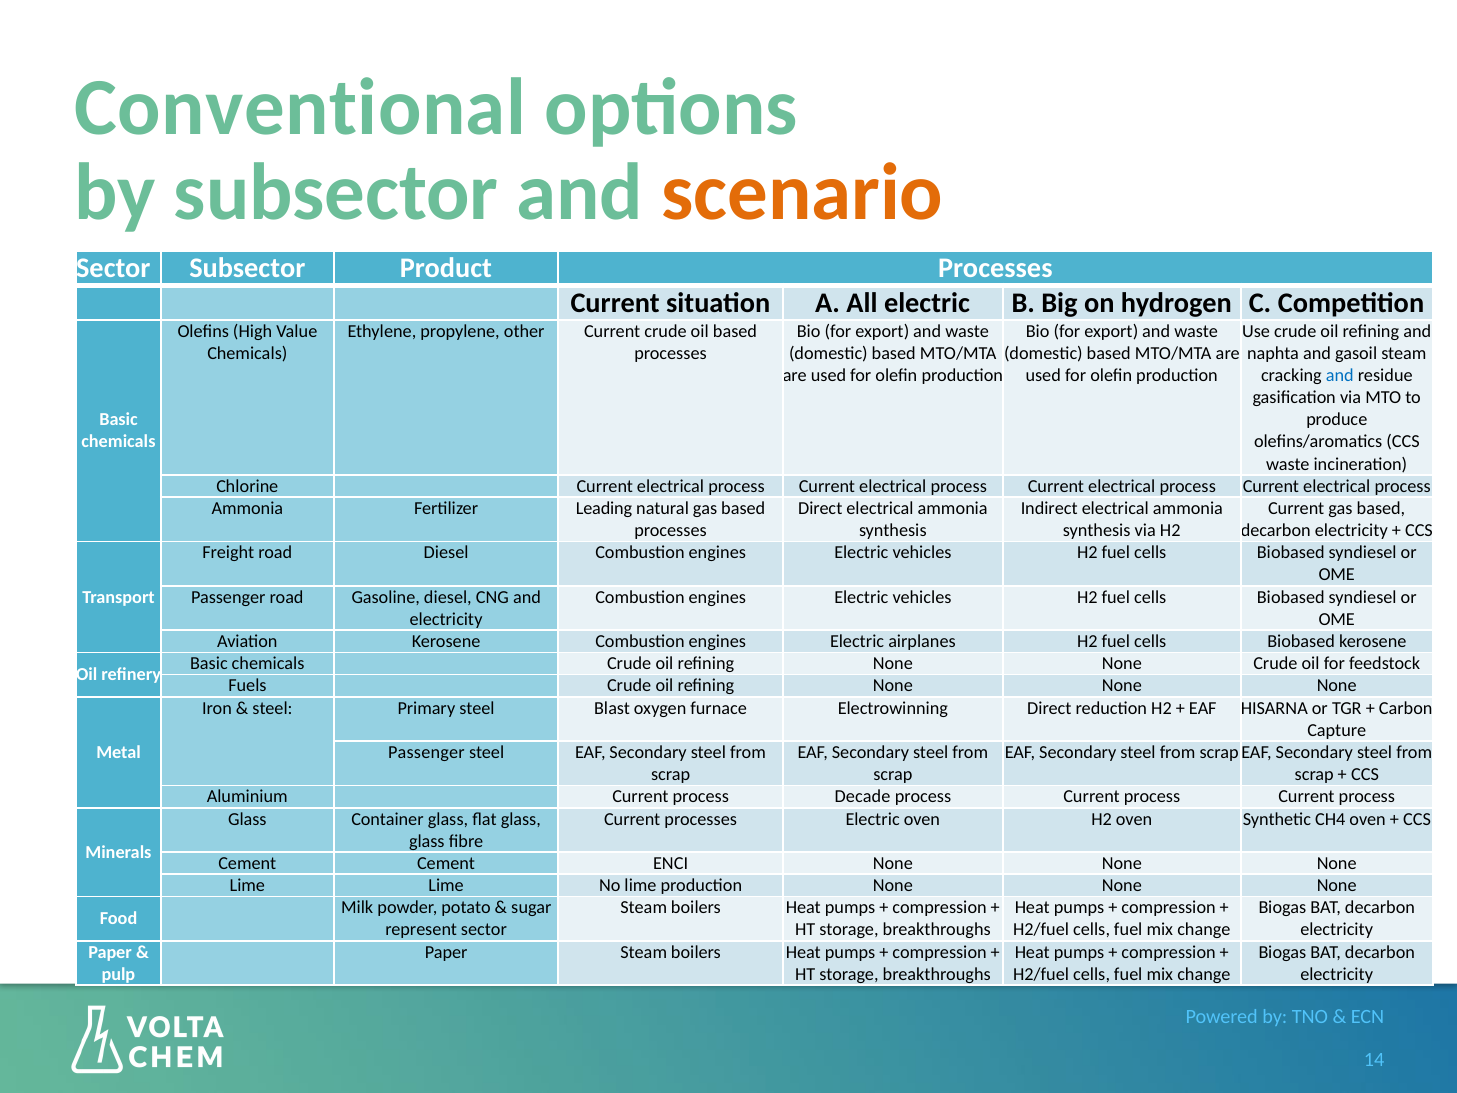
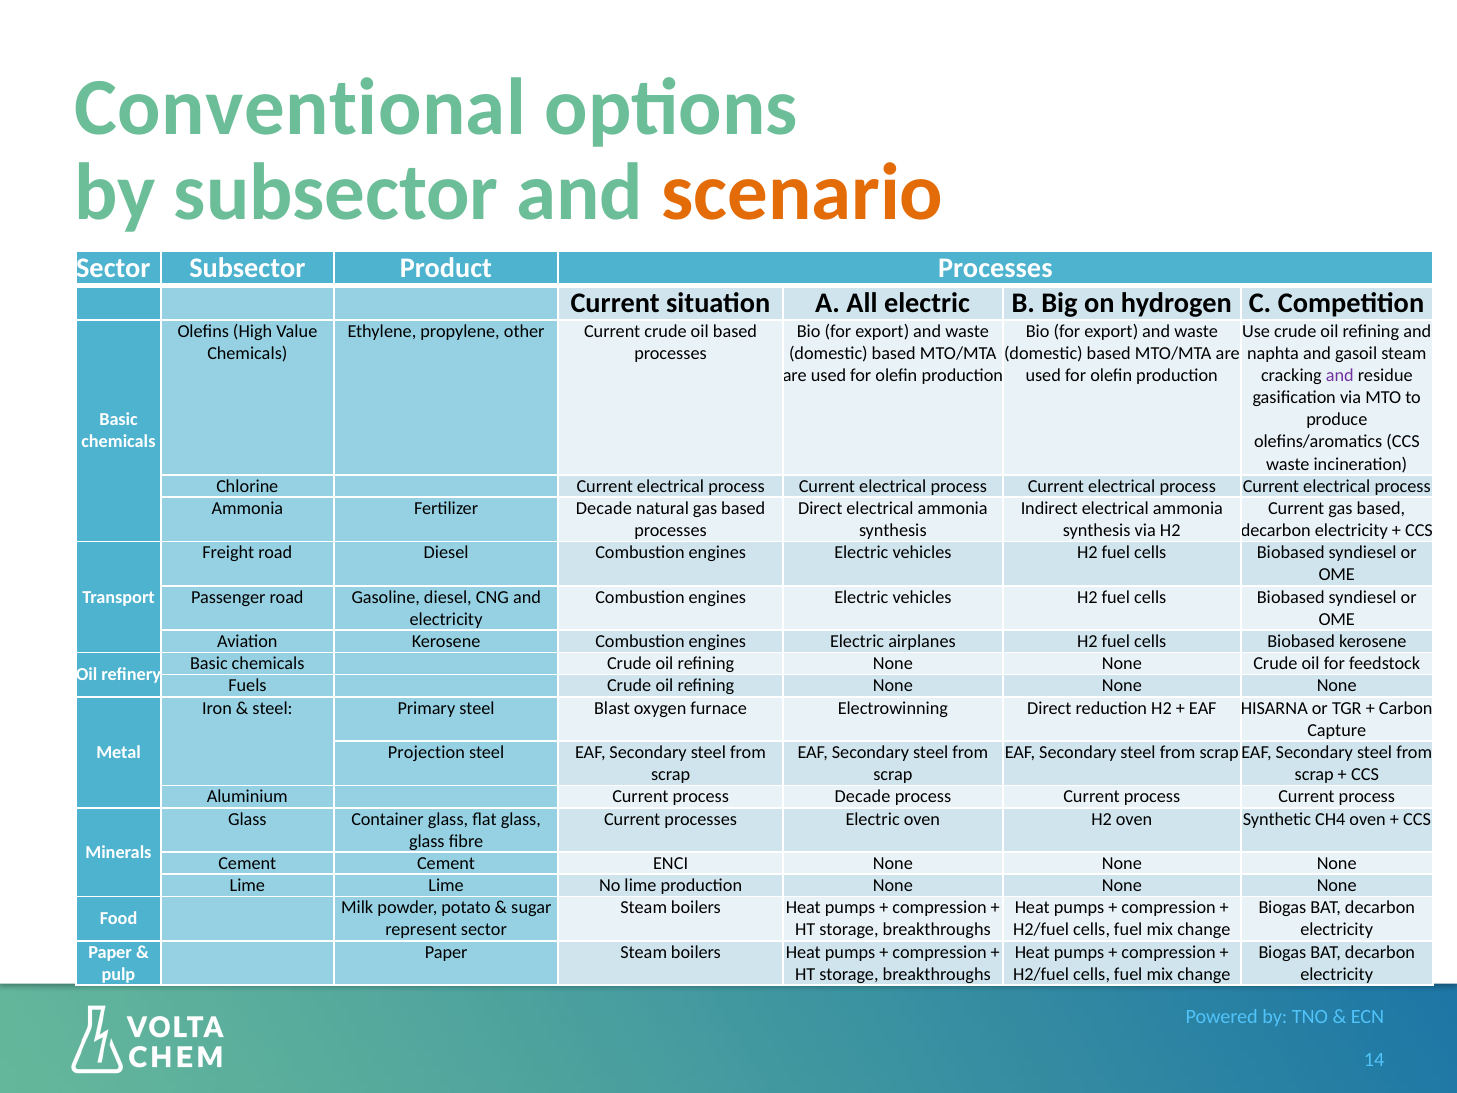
and colour: blue -> purple (1340, 375)
Fertilizer Leading: Leading -> Decade (604, 508)
Passenger: Passenger -> Projection (426, 752)
